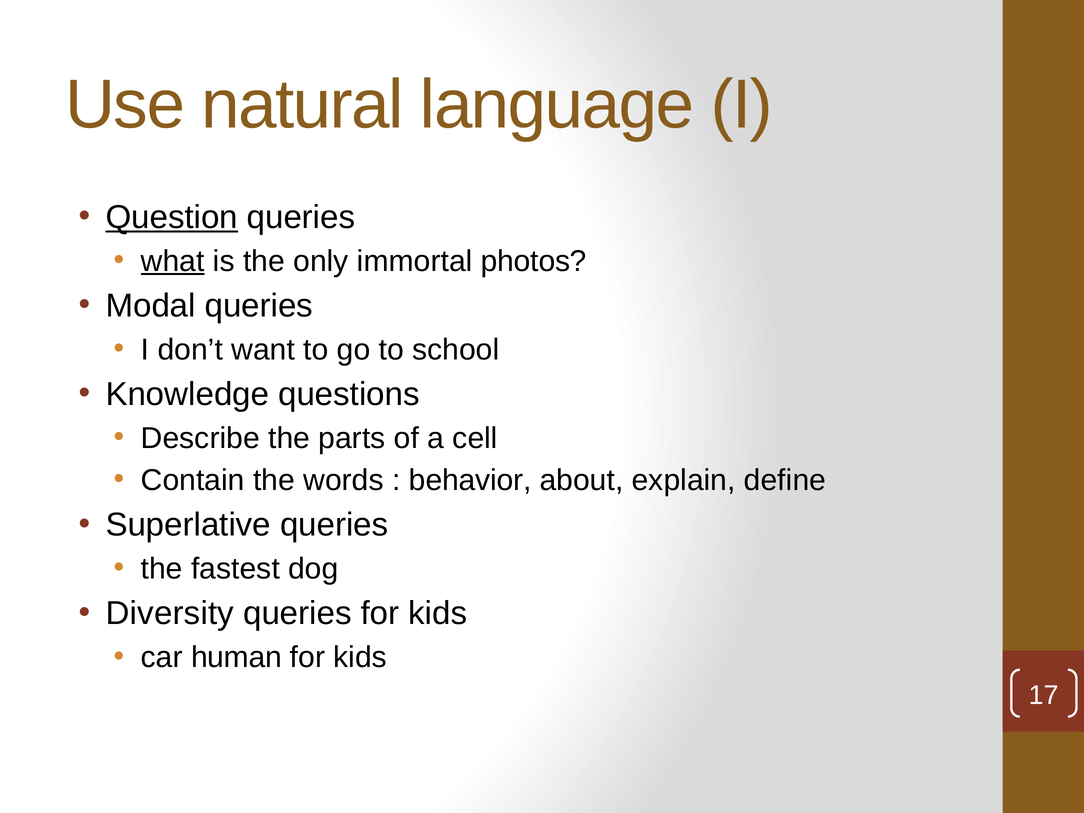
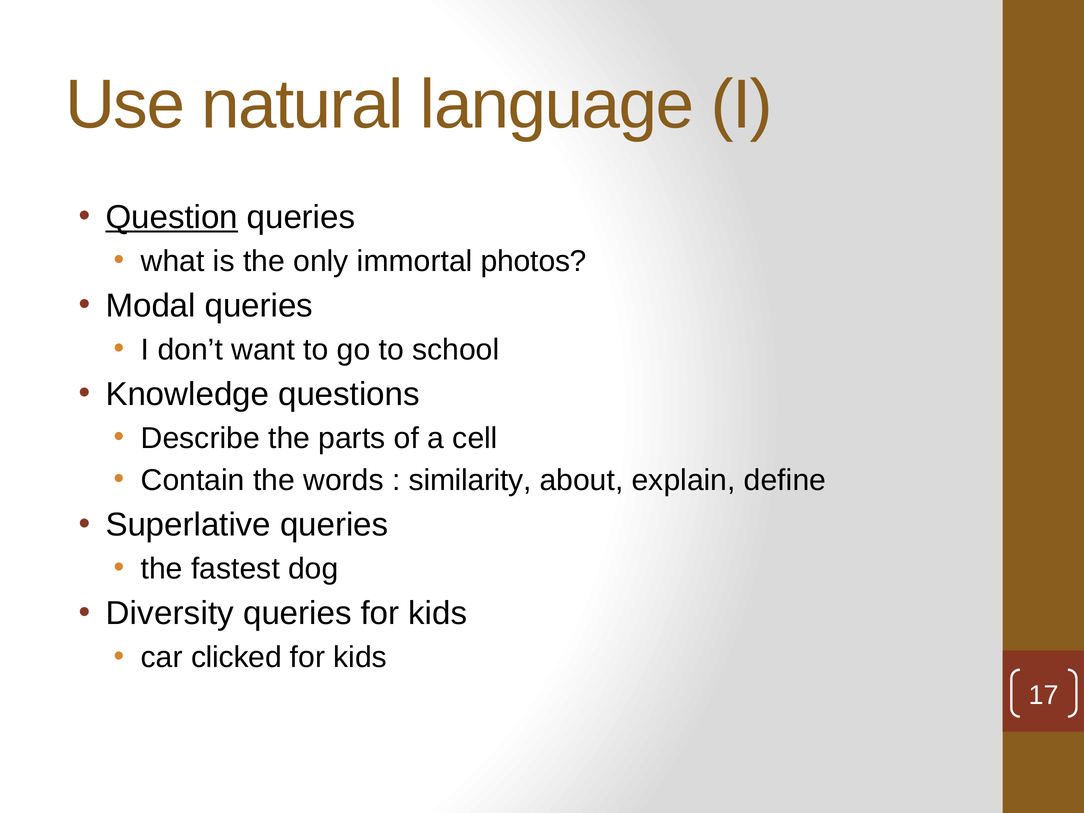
what underline: present -> none (173, 261)
behavior: behavior -> similarity (470, 480)
human: human -> clicked (236, 657)
